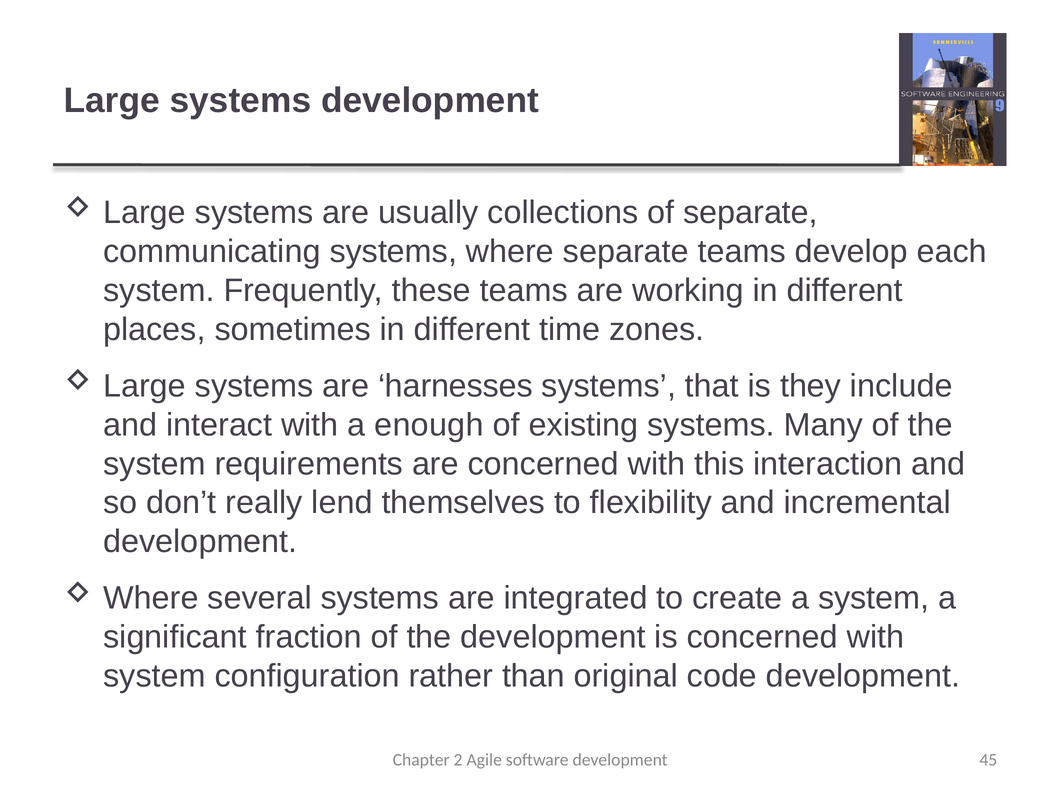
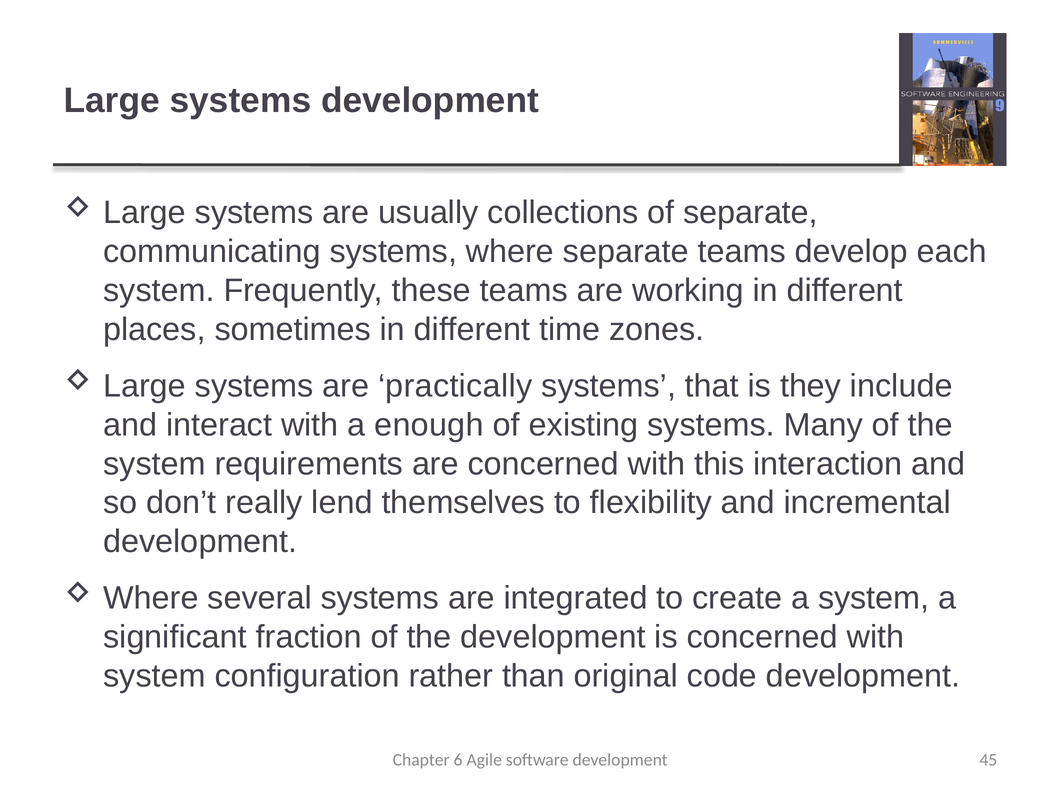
harnesses: harnesses -> practically (455, 386)
2: 2 -> 6 (458, 760)
